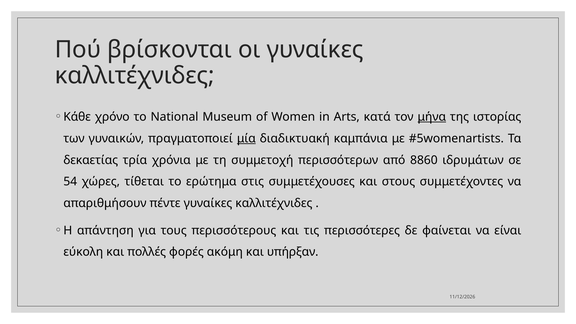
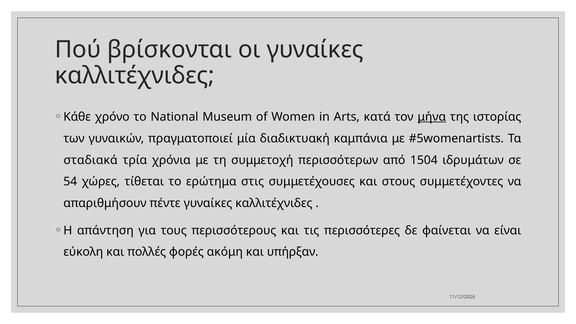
μία underline: present -> none (246, 138)
δεκαετίας: δεκαετίας -> σταδιακά (91, 160)
8860: 8860 -> 1504 (424, 160)
